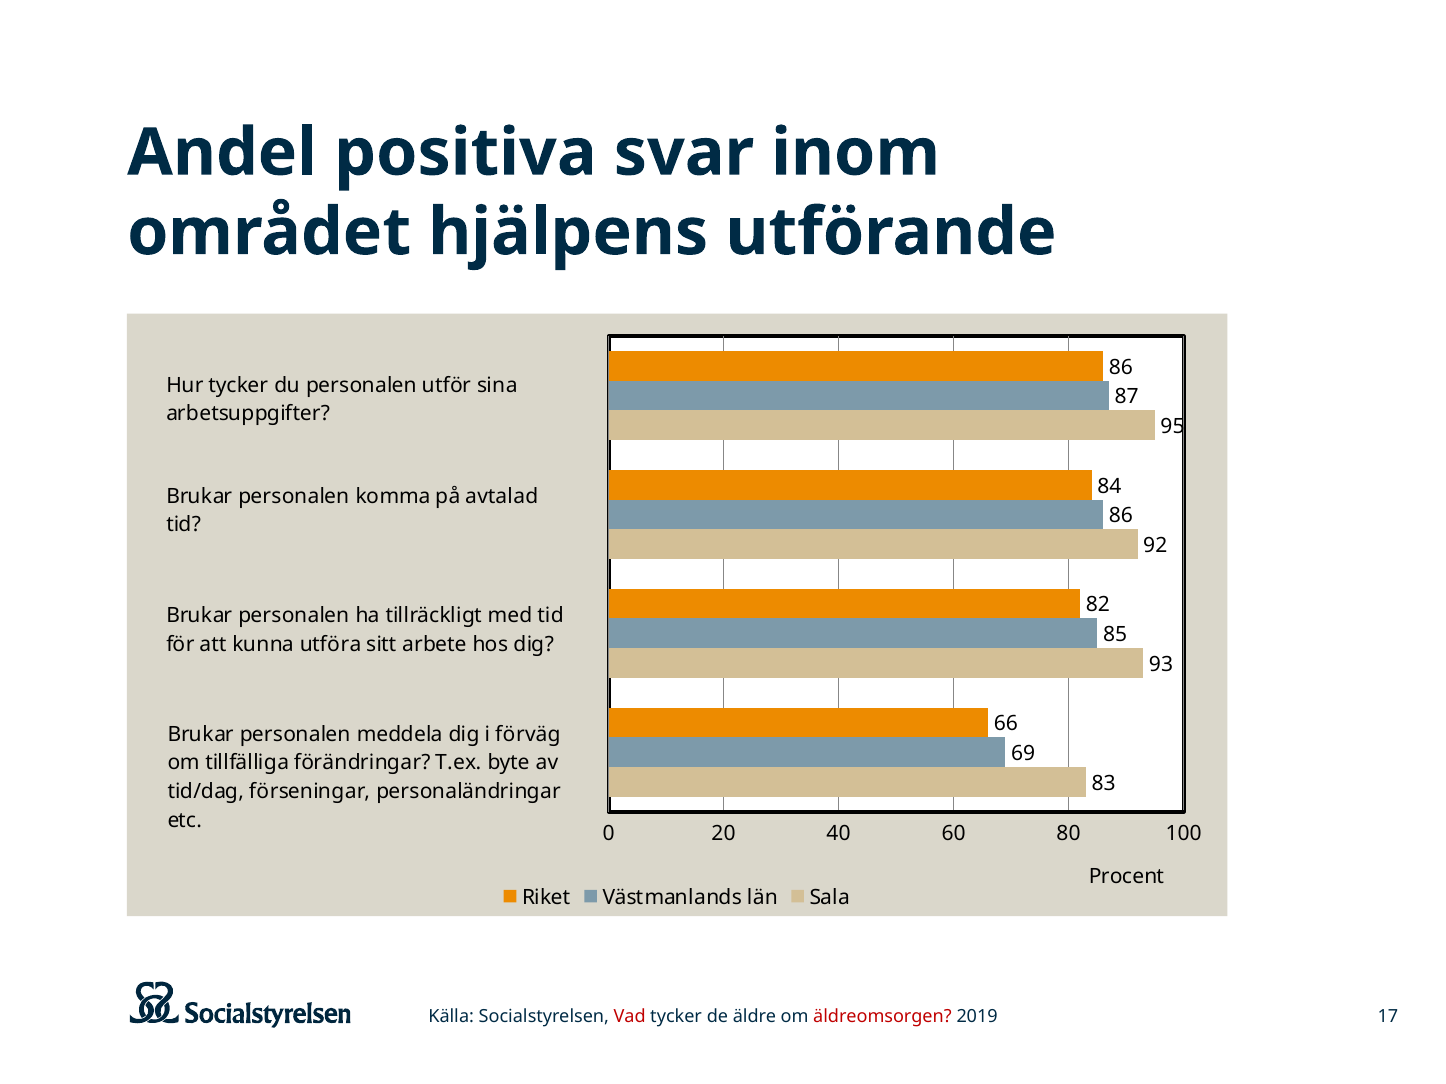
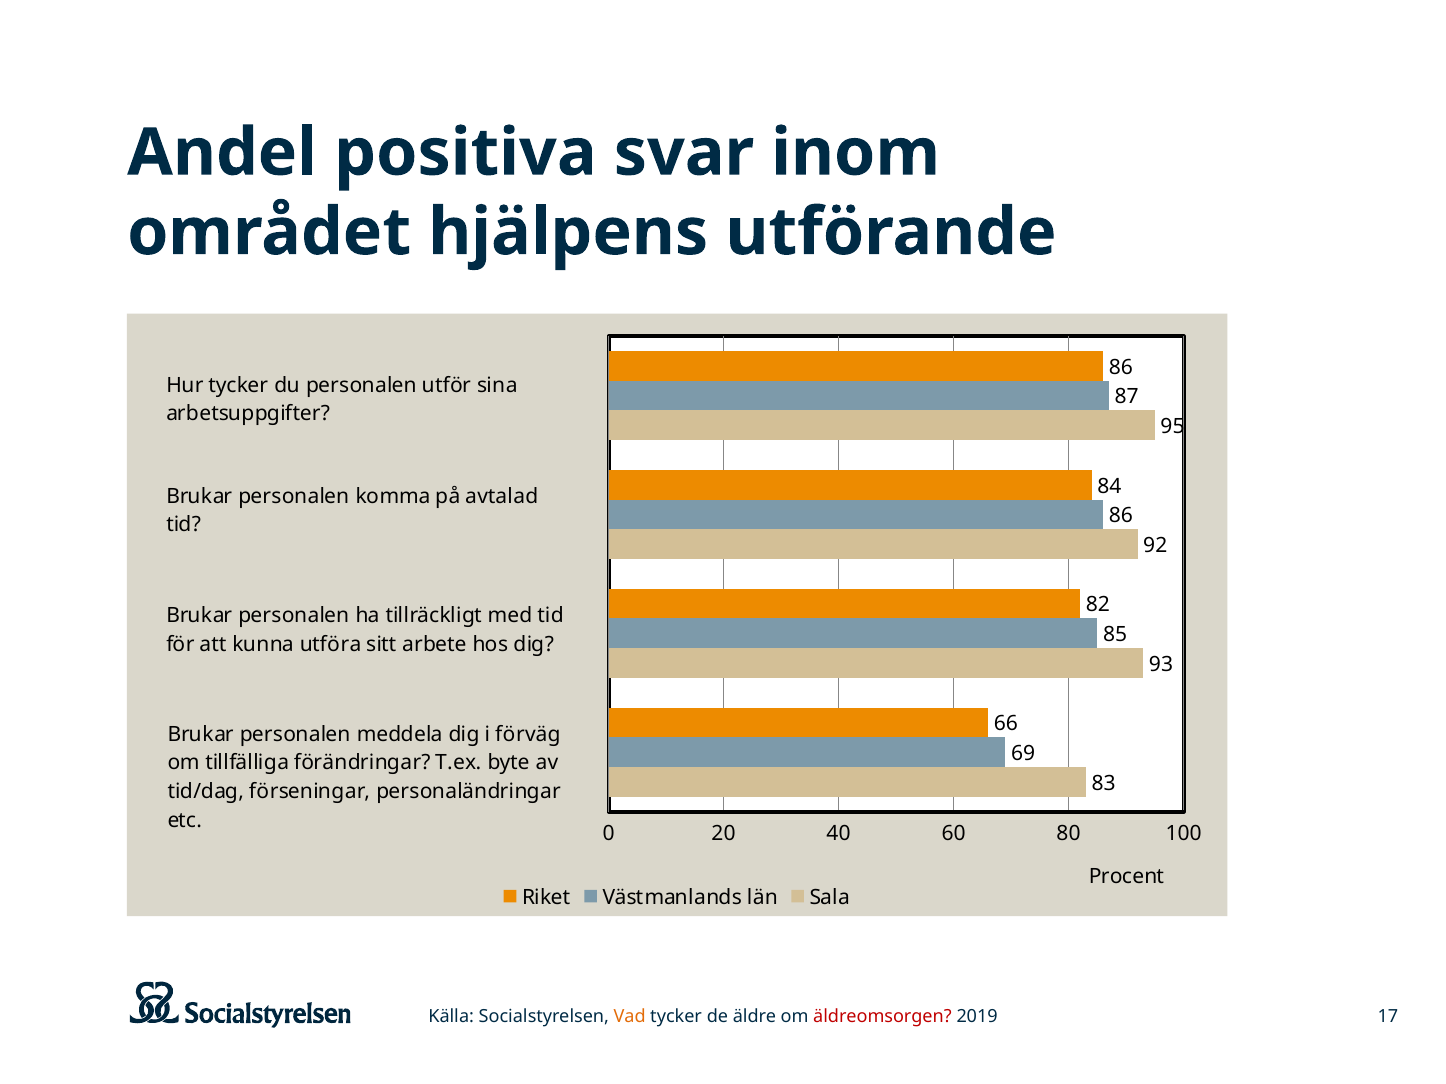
Vad colour: red -> orange (630, 1017)
